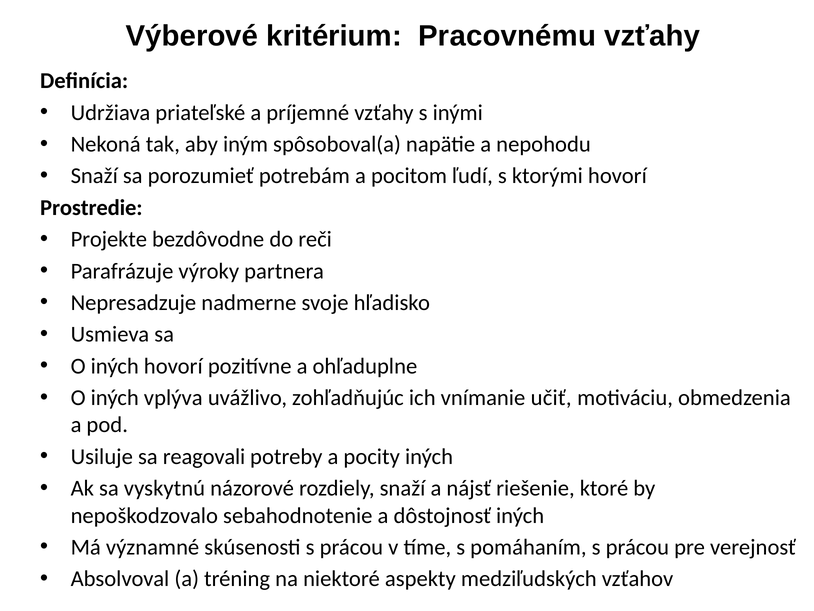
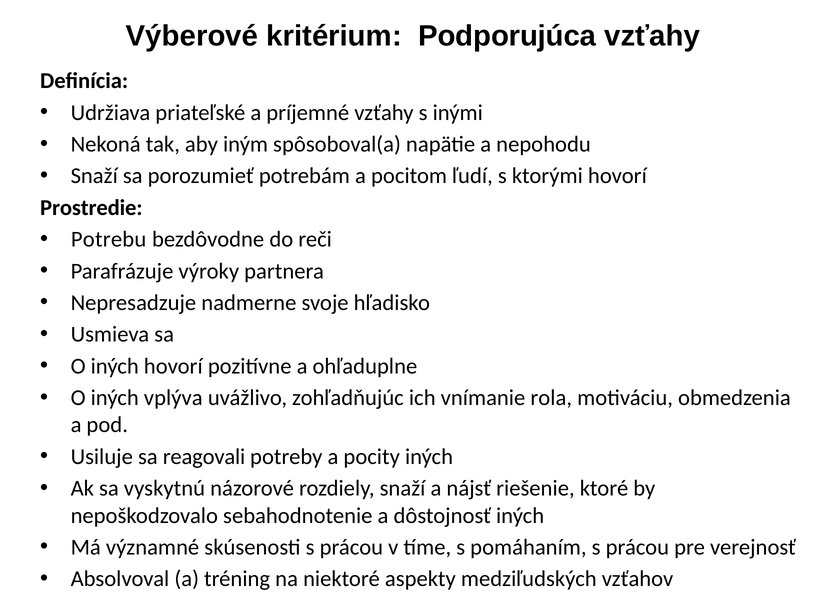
Pracovnému: Pracovnému -> Podporujúca (507, 36)
Projekte: Projekte -> Potrebu (109, 239)
učiť: učiť -> rola (551, 398)
